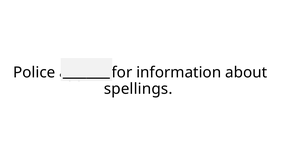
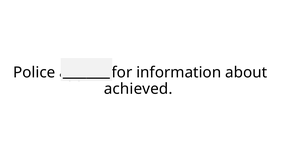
spellings: spellings -> achieved (138, 89)
